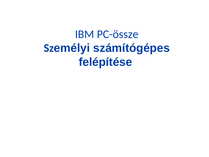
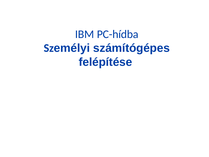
PC-össze: PC-össze -> PC-hídba (118, 34)
